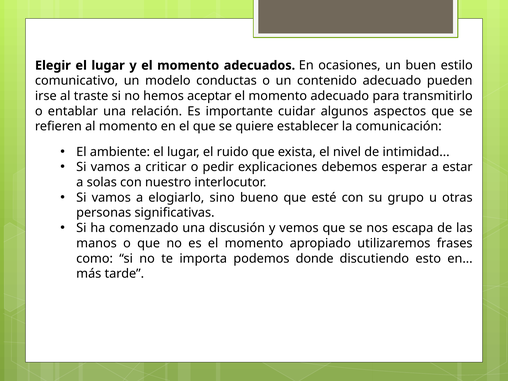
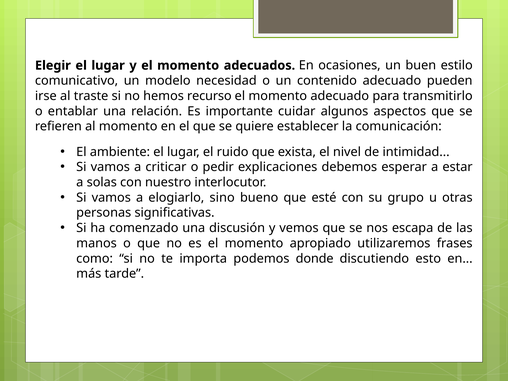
conductas: conductas -> necesidad (226, 81)
aceptar: aceptar -> recurso (209, 96)
